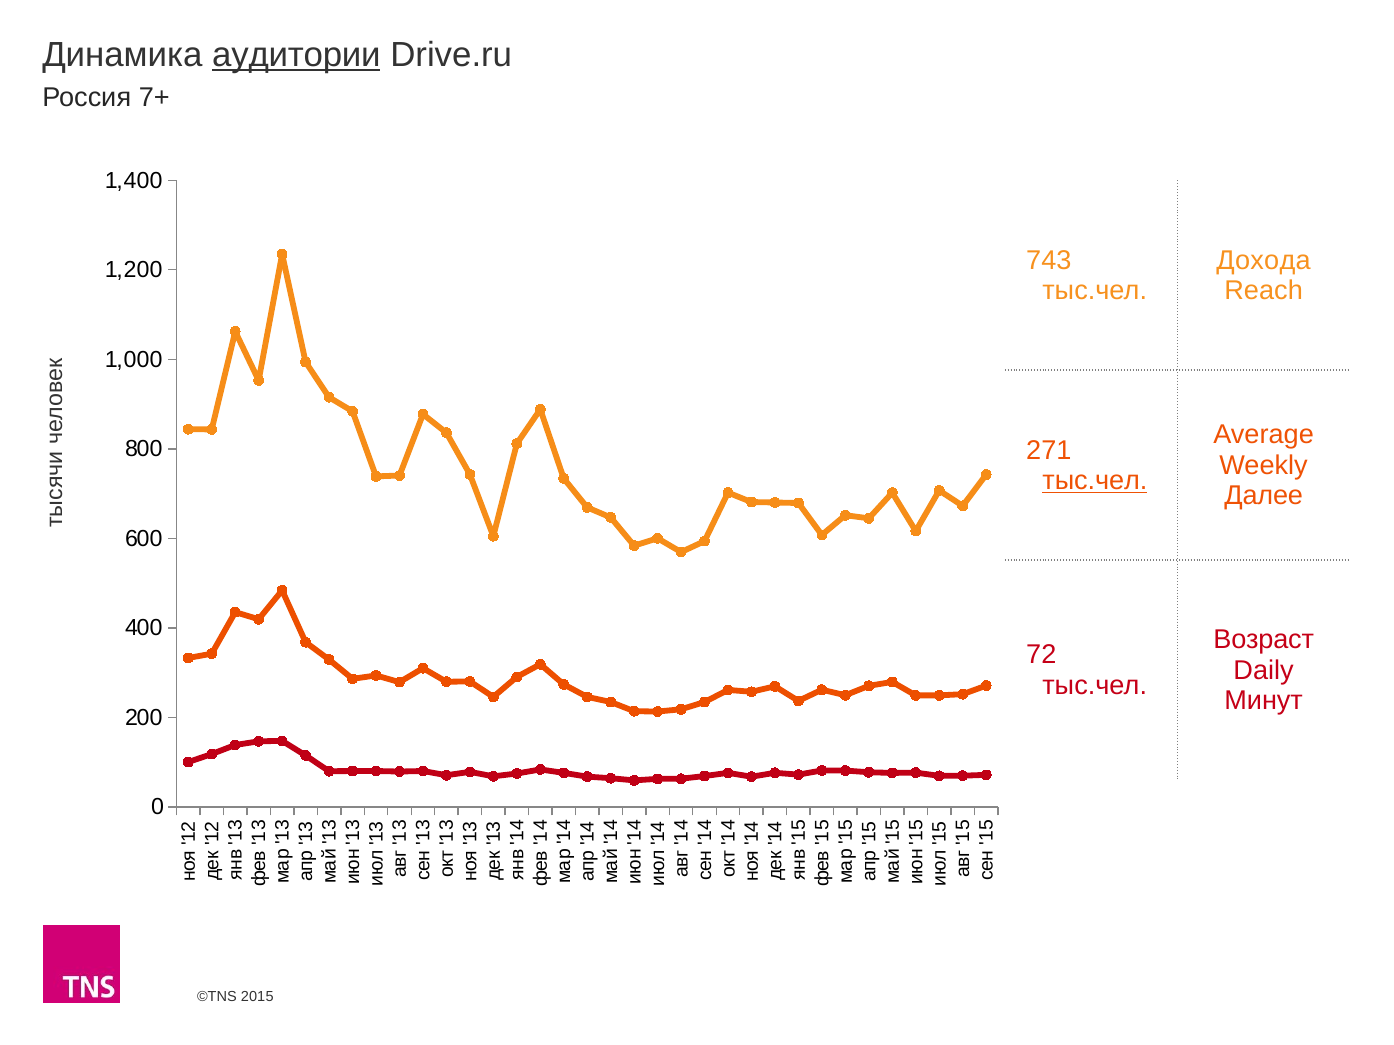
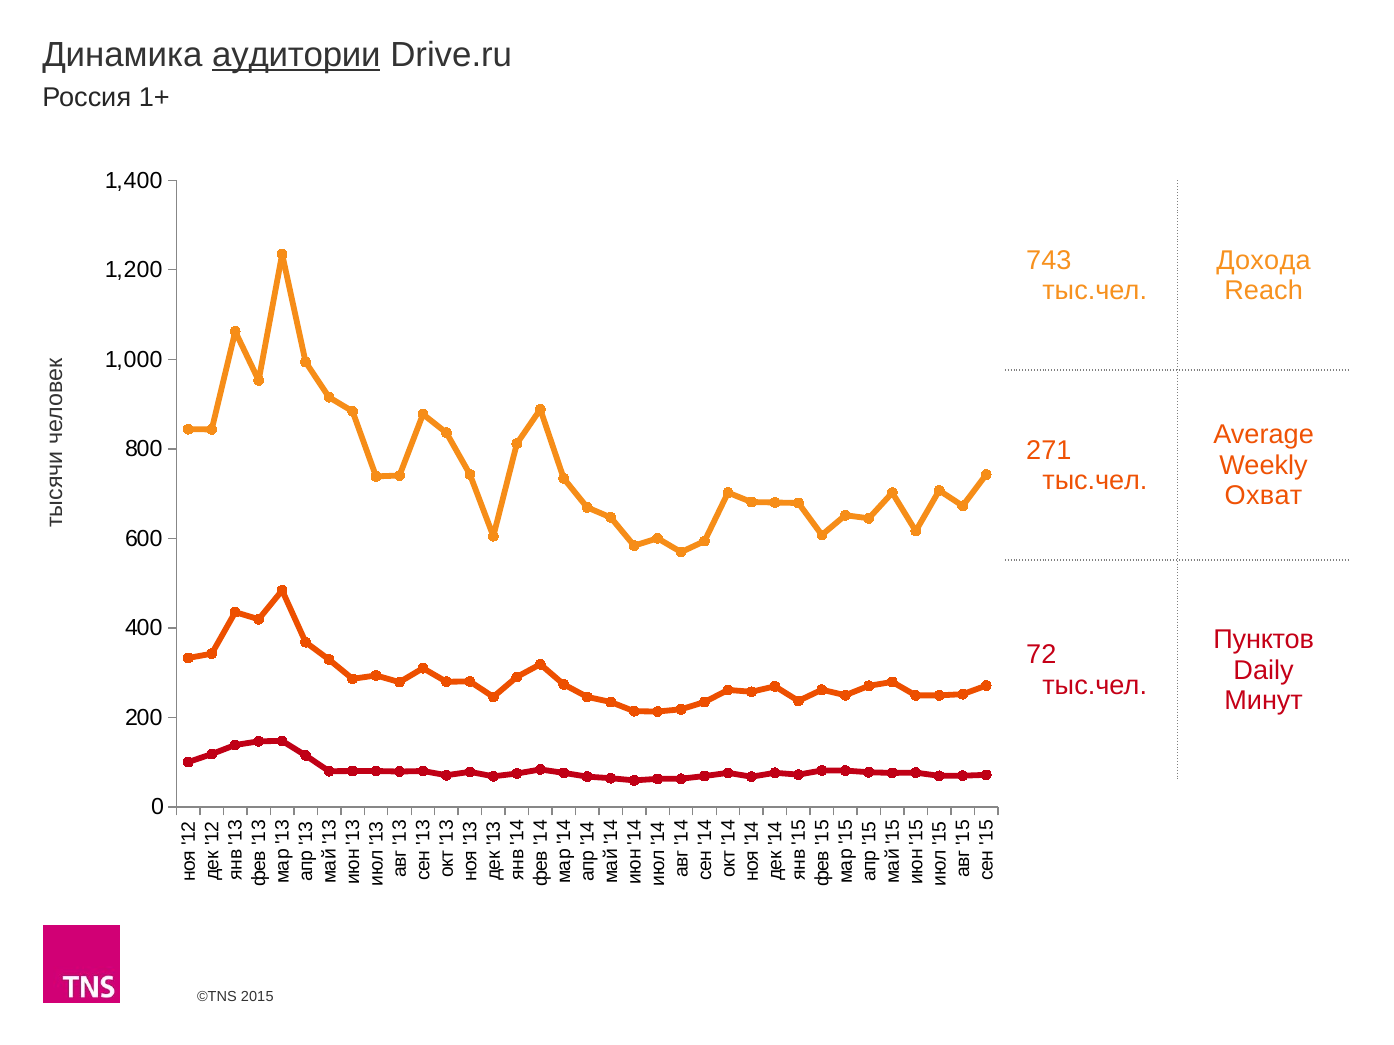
7+: 7+ -> 1+ (154, 97)
тыс.чел underline: present -> none (1095, 481)
Далее: Далее -> Охват (1264, 496)
Возраст: Возраст -> Пунктов (1264, 640)
